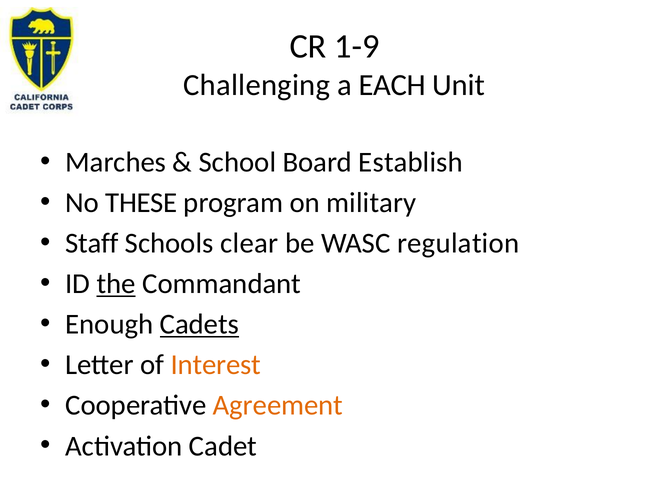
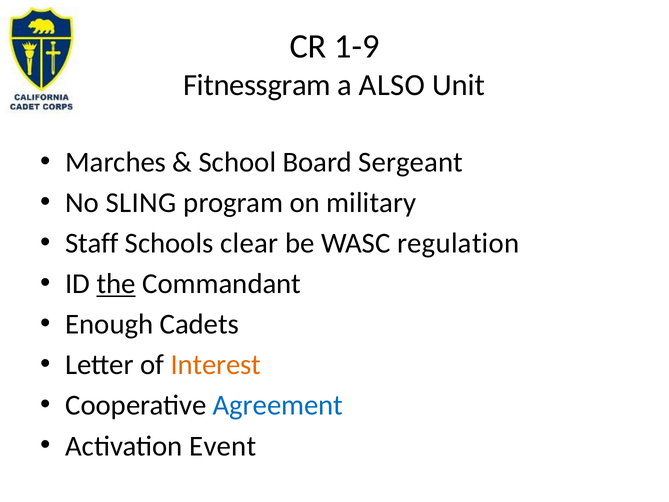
Challenging: Challenging -> Fitnessgram (257, 85)
EACH: EACH -> ALSO (392, 85)
Establish: Establish -> Sergeant (411, 162)
THESE: THESE -> SLING (141, 203)
Cadets underline: present -> none (199, 324)
Agreement colour: orange -> blue (278, 405)
Cadet: Cadet -> Event (223, 446)
